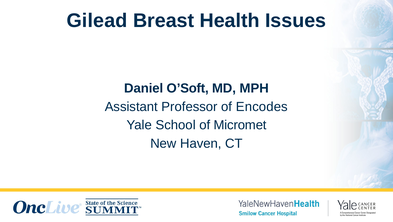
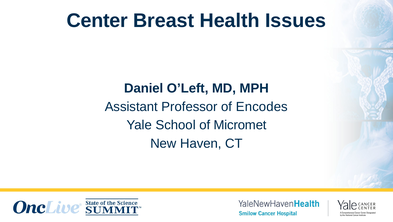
Gilead: Gilead -> Center (97, 21)
O’Soft: O’Soft -> O’Left (188, 88)
